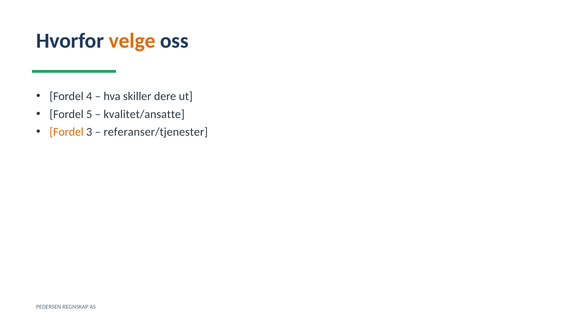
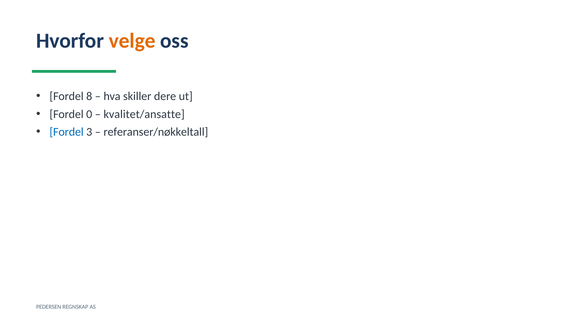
4: 4 -> 8 (89, 96)
5: 5 -> 0 (89, 114)
Fordel colour: orange -> blue (67, 132)
referanser/tjenester: referanser/tjenester -> referanser/nøkkeltall (156, 132)
